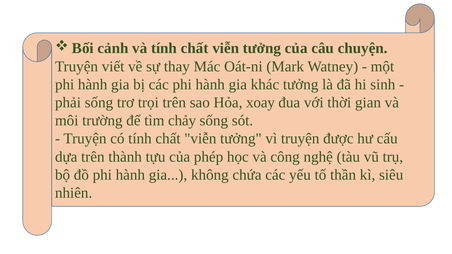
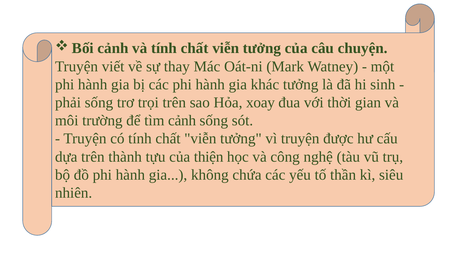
tìm chảy: chảy -> cảnh (182, 121)
phép: phép -> thiện (209, 157)
